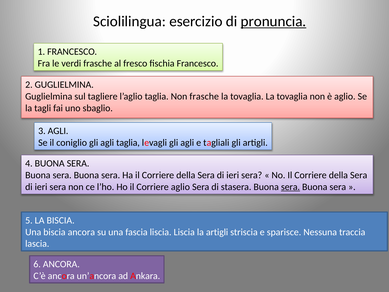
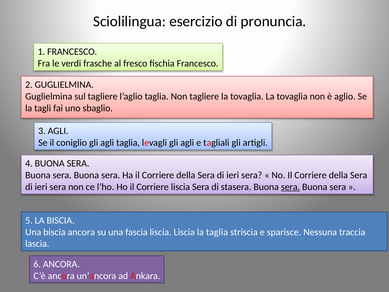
pronuncia underline: present -> none (274, 21)
Non frasche: frasche -> tagliere (204, 96)
Corriere aglio: aglio -> liscia (180, 187)
la artigli: artigli -> taglia (217, 232)
